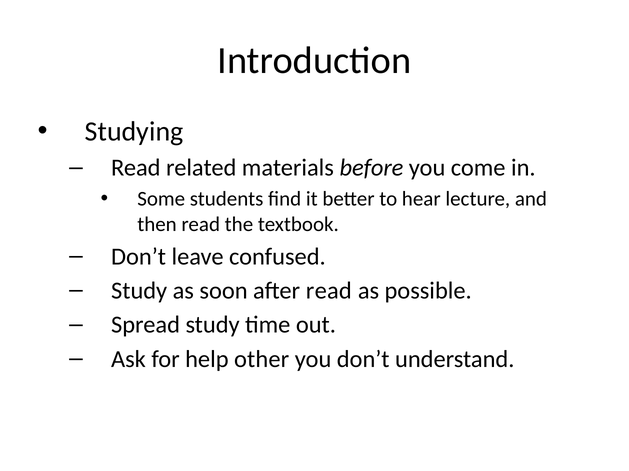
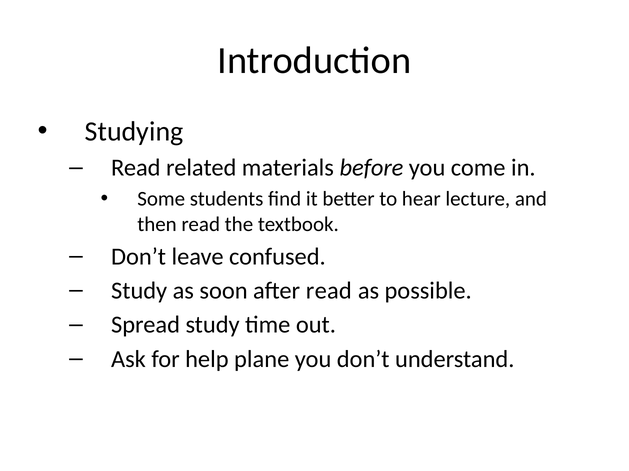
other: other -> plane (262, 360)
